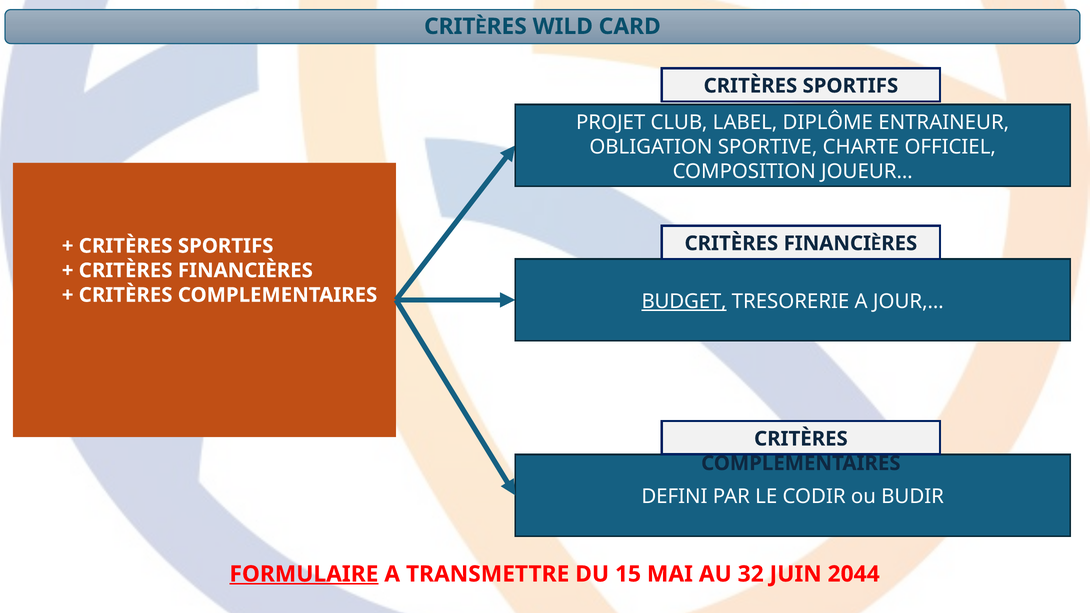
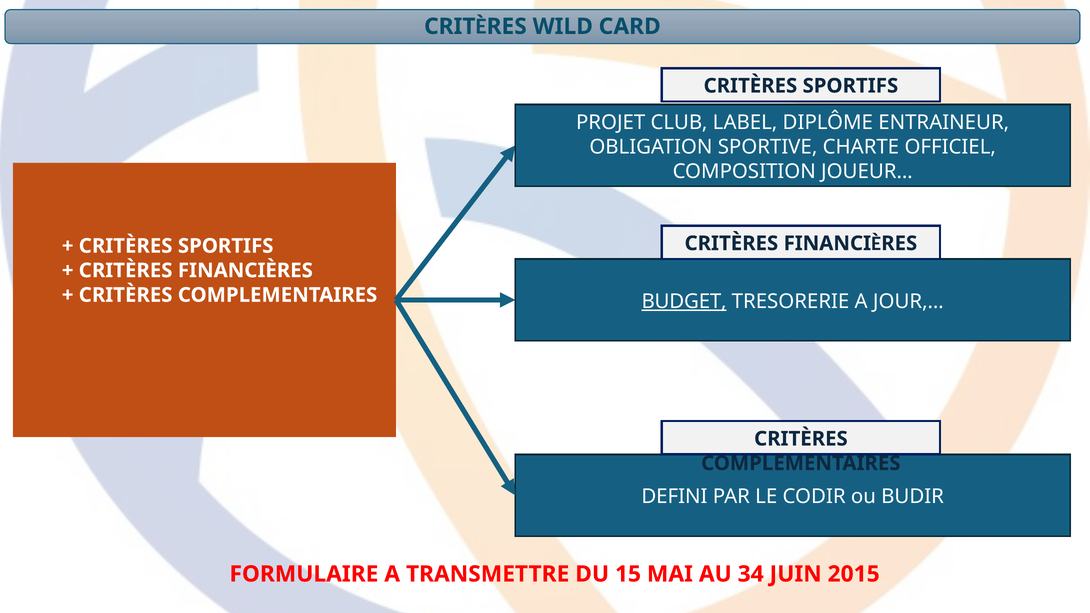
FORMULAIRE underline: present -> none (304, 574)
32: 32 -> 34 (751, 574)
2044: 2044 -> 2015 (854, 574)
